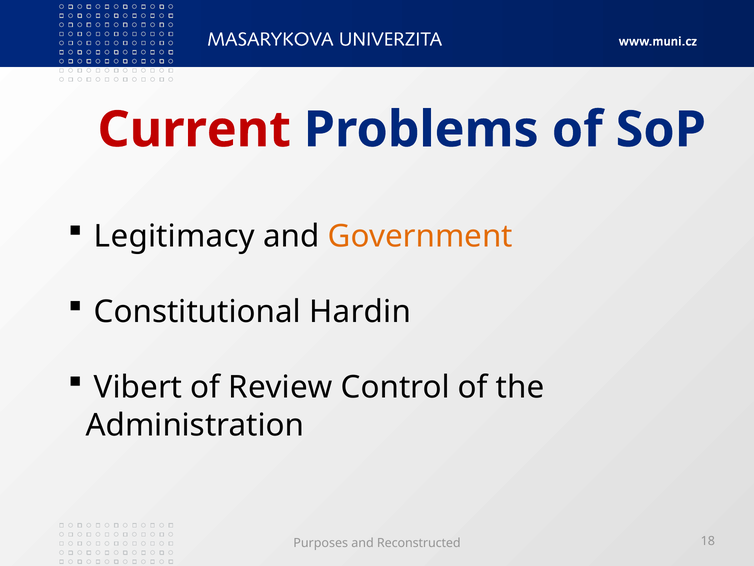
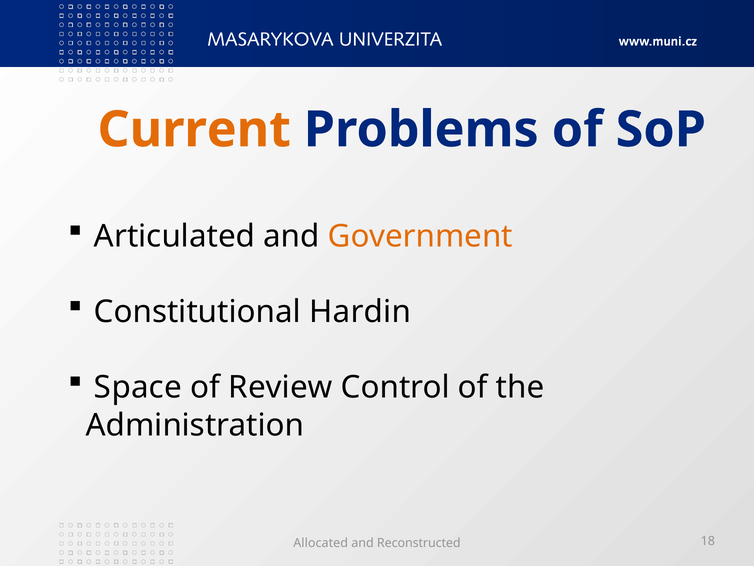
Current colour: red -> orange (194, 130)
Legitimacy: Legitimacy -> Articulated (175, 236)
Vibert: Vibert -> Space (138, 387)
Purposes: Purposes -> Allocated (321, 542)
